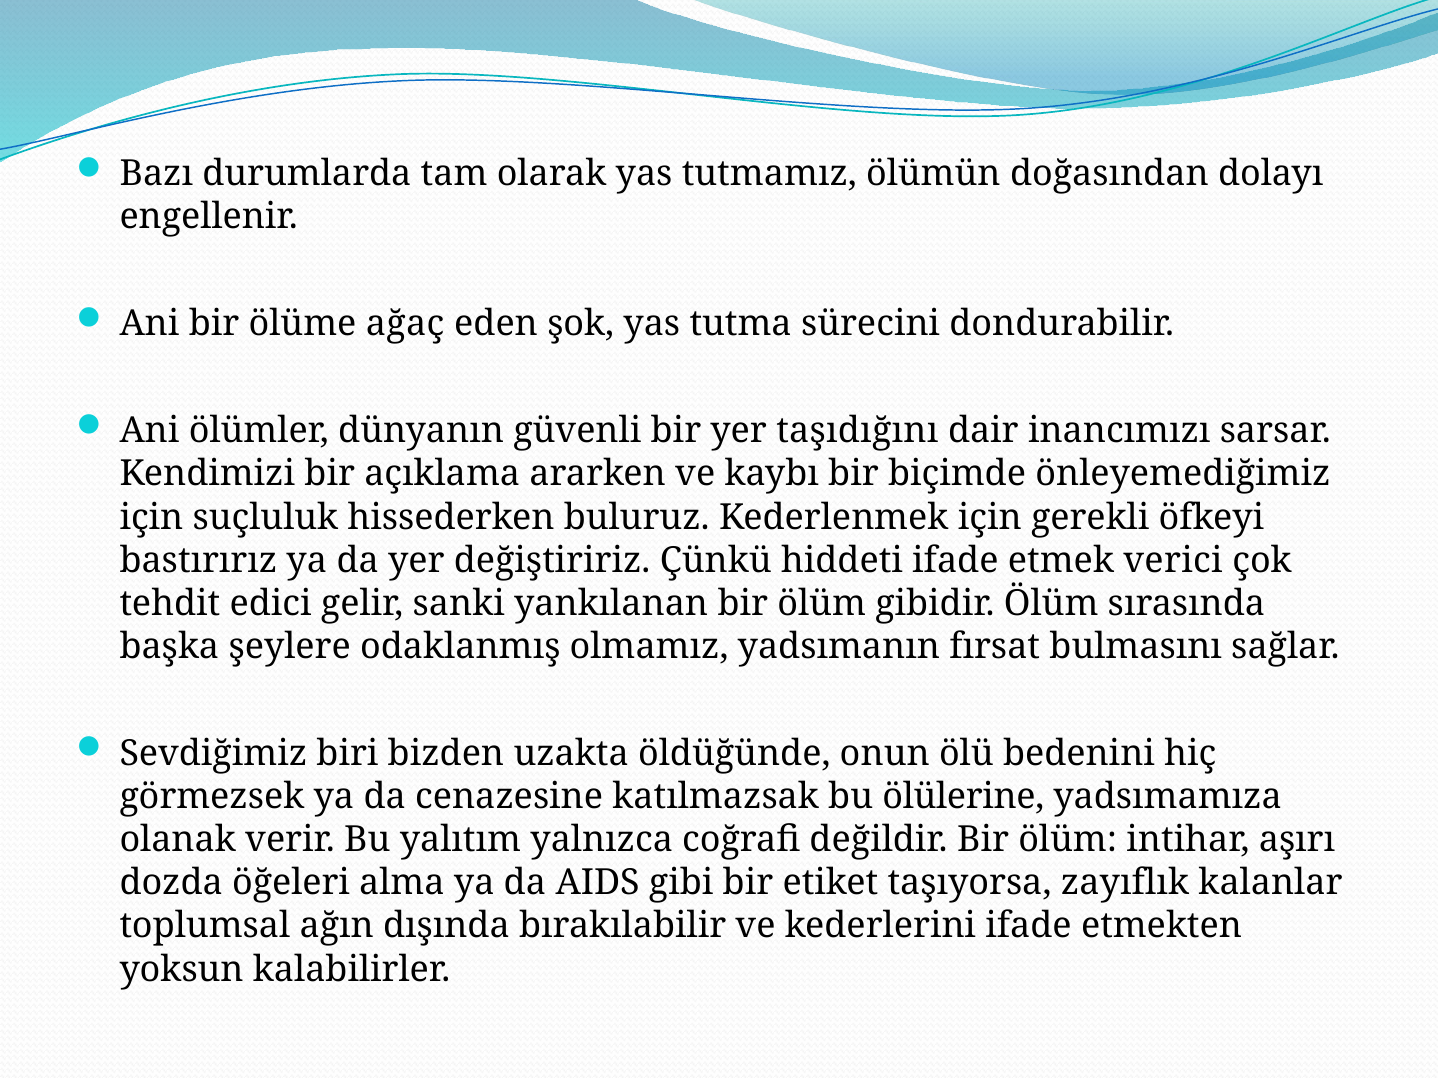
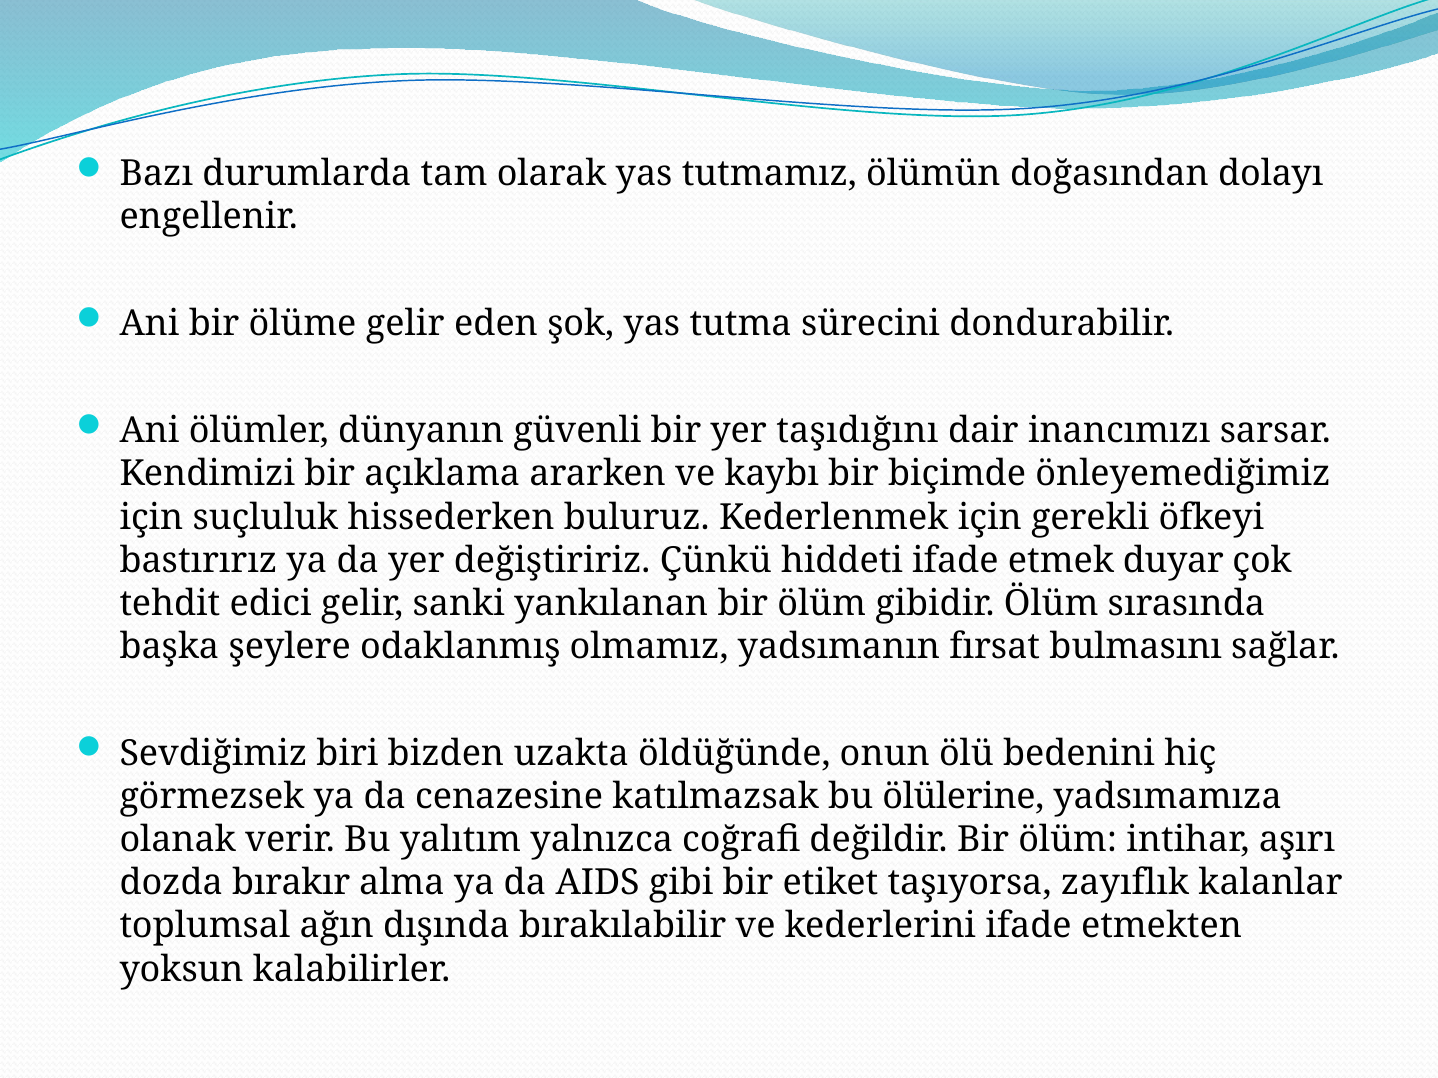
ölüme ağaç: ağaç -> gelir (405, 324)
verici: verici -> duyar (1173, 561)
öğeleri: öğeleri -> bırakır (291, 883)
